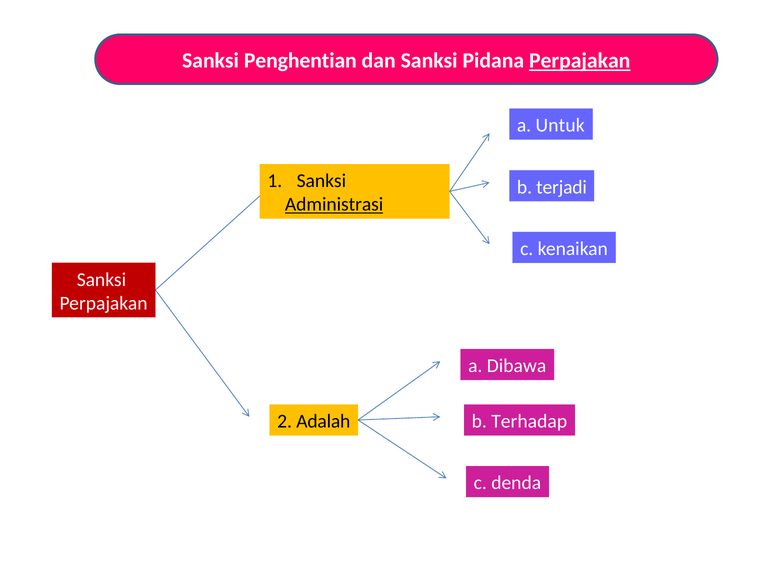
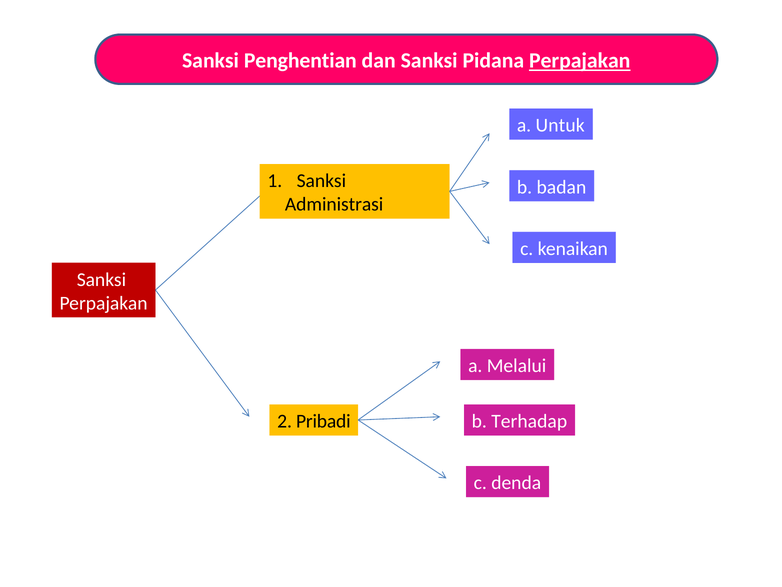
terjadi: terjadi -> badan (561, 187)
Administrasi underline: present -> none (334, 204)
Dibawa: Dibawa -> Melalui (517, 366)
Adalah: Adalah -> Pribadi (323, 421)
